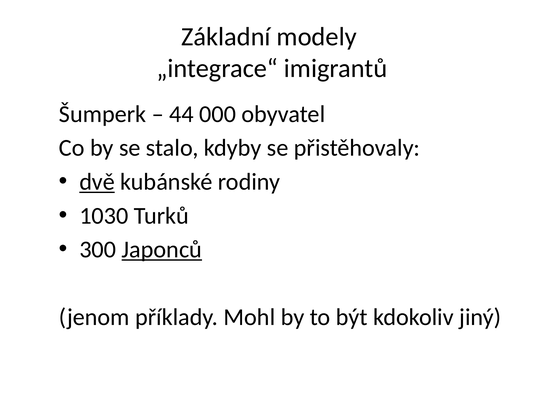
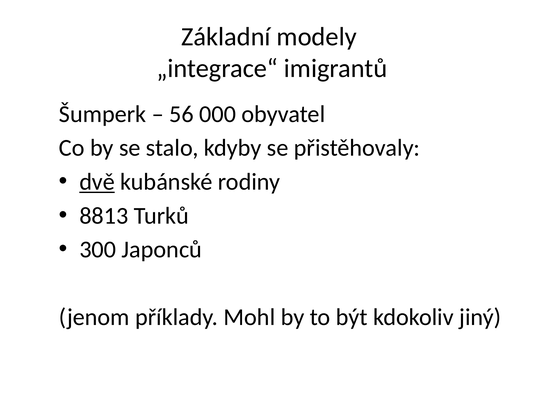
44: 44 -> 56 (181, 114)
1030: 1030 -> 8813 (104, 216)
Japonců underline: present -> none (162, 250)
